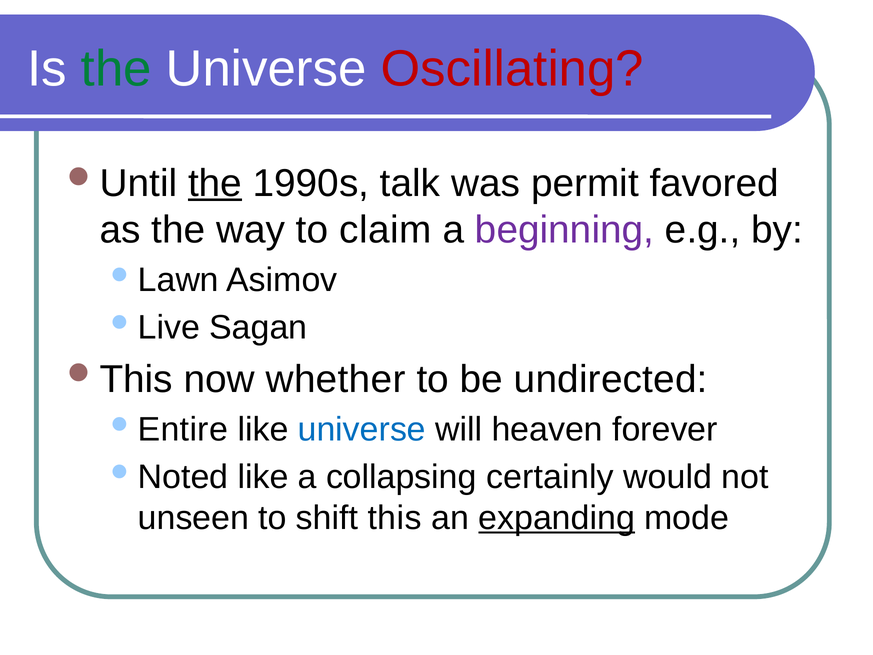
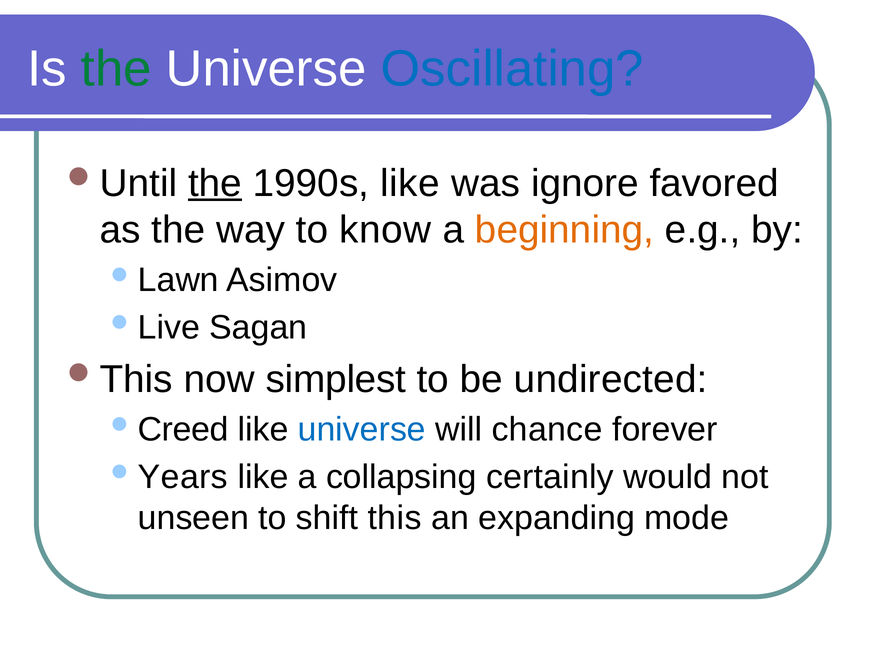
Oscillating colour: red -> blue (512, 69)
1990s talk: talk -> like (410, 183)
permit: permit -> ignore (585, 183)
claim: claim -> know (385, 230)
beginning colour: purple -> orange (565, 230)
whether: whether -> simplest (336, 379)
Entire: Entire -> Creed (183, 429)
heaven: heaven -> chance (547, 429)
Noted: Noted -> Years (183, 477)
expanding underline: present -> none (557, 518)
